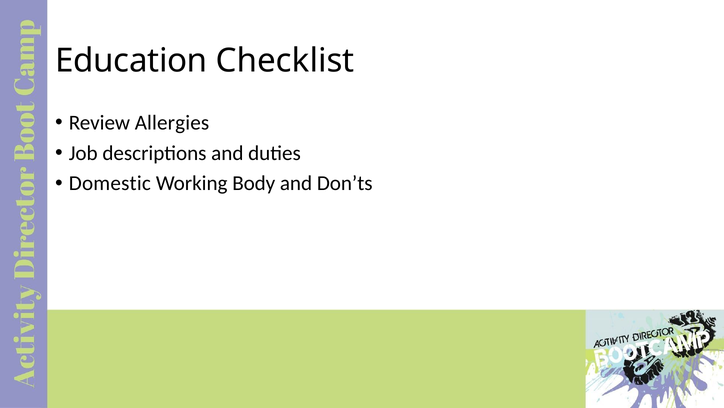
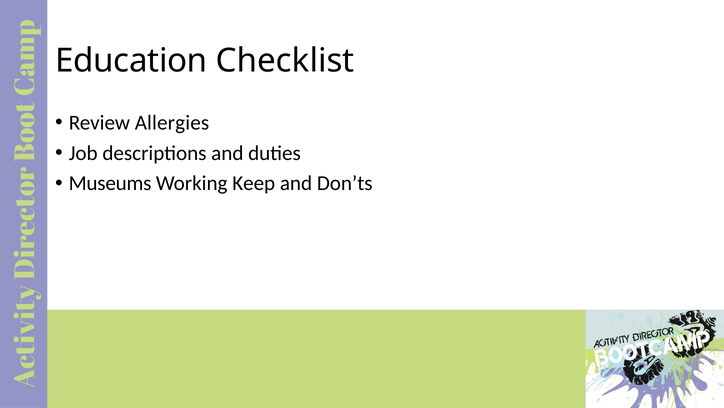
Domestic: Domestic -> Museums (110, 183)
Body: Body -> Keep (254, 183)
